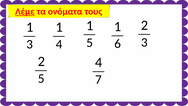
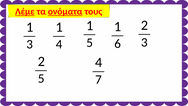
ονόματα underline: none -> present (65, 11)
